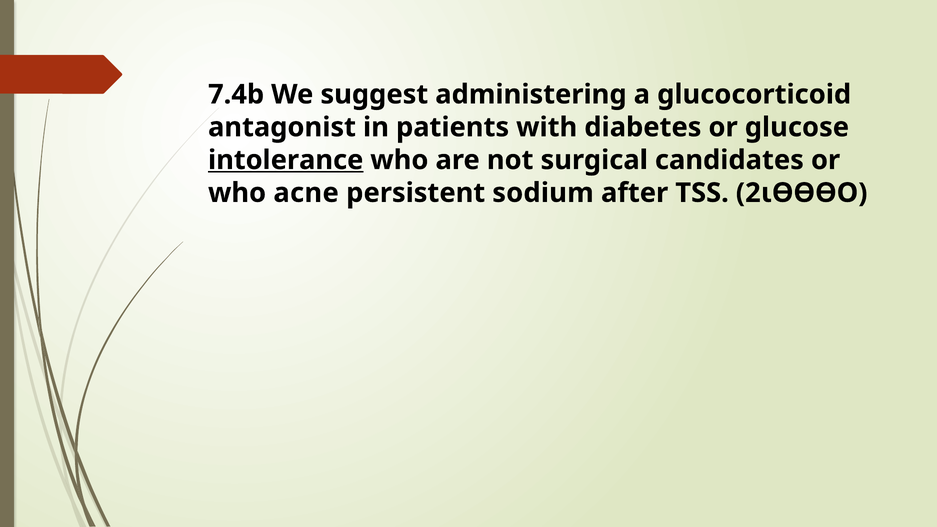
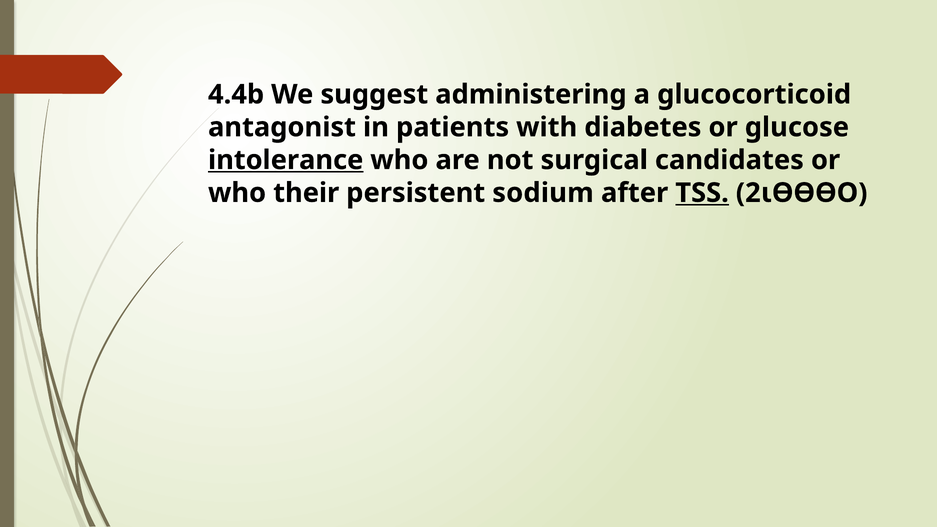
7.4b: 7.4b -> 4.4b (236, 94)
acne: acne -> their (306, 193)
TSS underline: none -> present (702, 193)
